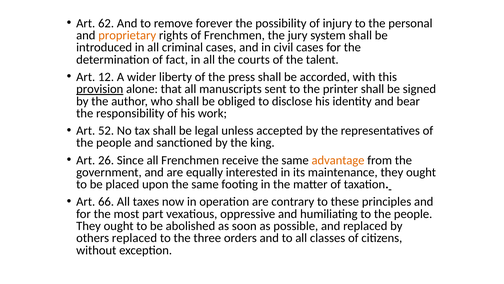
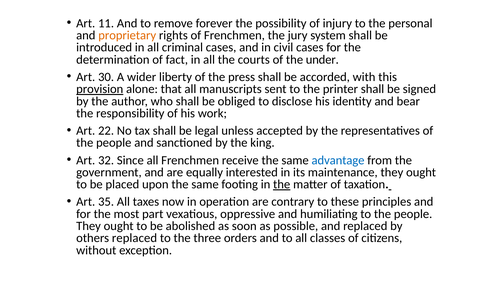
62: 62 -> 11 (106, 23)
talent: talent -> under (322, 59)
12: 12 -> 30 (106, 77)
52: 52 -> 22 (106, 130)
26: 26 -> 32 (106, 160)
advantage colour: orange -> blue (338, 160)
the underline: none -> present (282, 184)
66: 66 -> 35 (106, 201)
